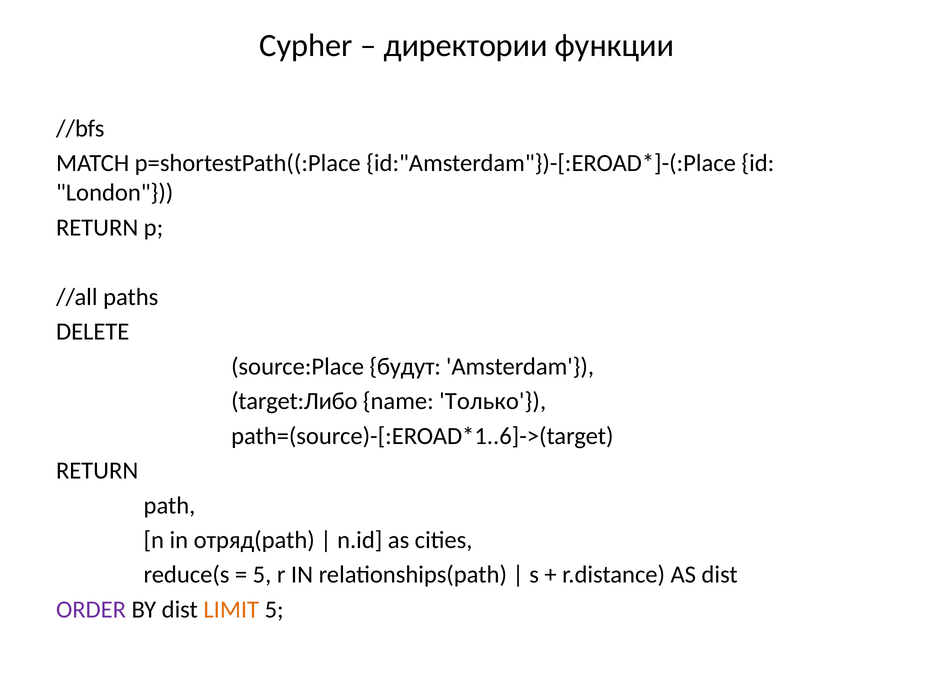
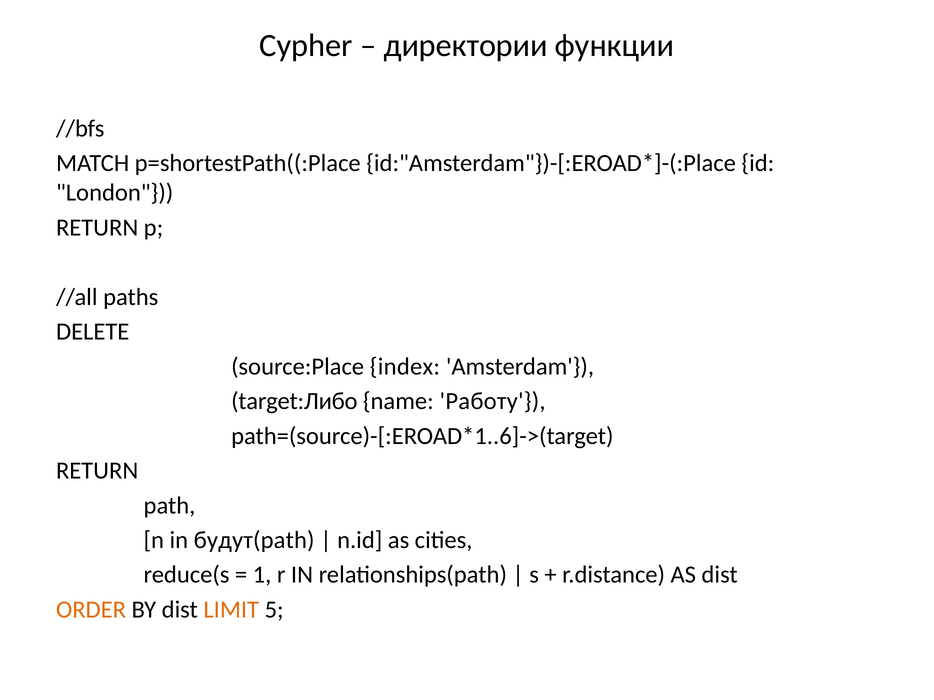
будут: будут -> index (405, 367)
Только: Только -> Работу (493, 402)
отряд(path: отряд(path -> будут(path (254, 541)
5: 5 -> 1 (262, 575)
ORDER colour: purple -> orange (91, 610)
